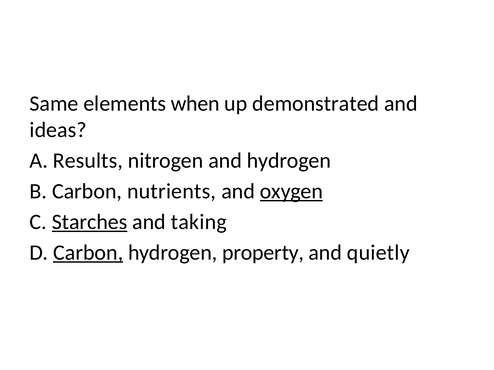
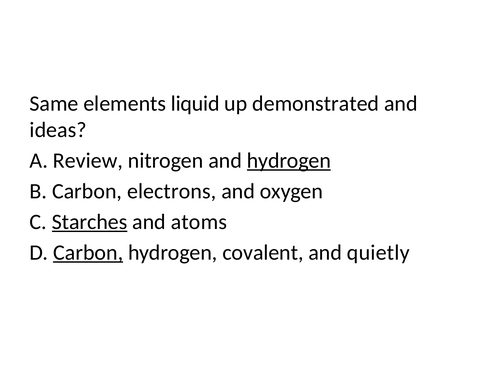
when: when -> liquid (195, 104)
Results: Results -> Review (88, 161)
hydrogen underline: none -> present (289, 161)
nutrients: nutrients -> electrons (172, 191)
oxygen underline: present -> none (291, 191)
taking: taking -> atoms (199, 222)
property: property -> covalent (263, 253)
